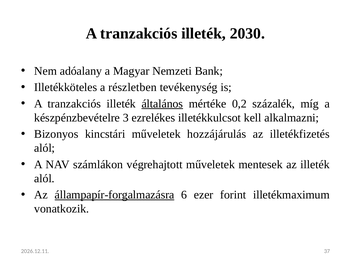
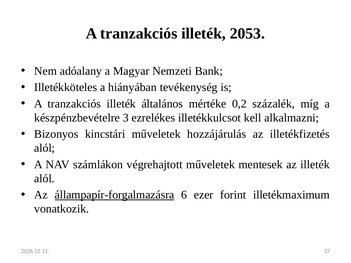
2030: 2030 -> 2053 (247, 34)
részletben: részletben -> hiányában (133, 87)
általános underline: present -> none (162, 104)
